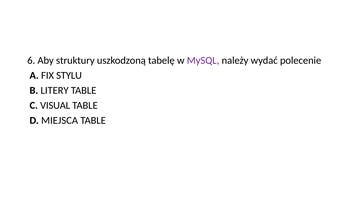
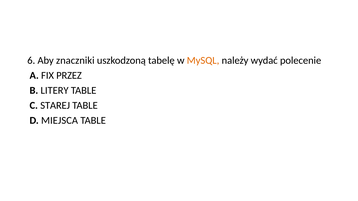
struktury: struktury -> znaczniki (75, 61)
MySQL colour: purple -> orange (203, 61)
STYLU: STYLU -> PRZEZ (69, 76)
VISUAL: VISUAL -> STAREJ (55, 106)
